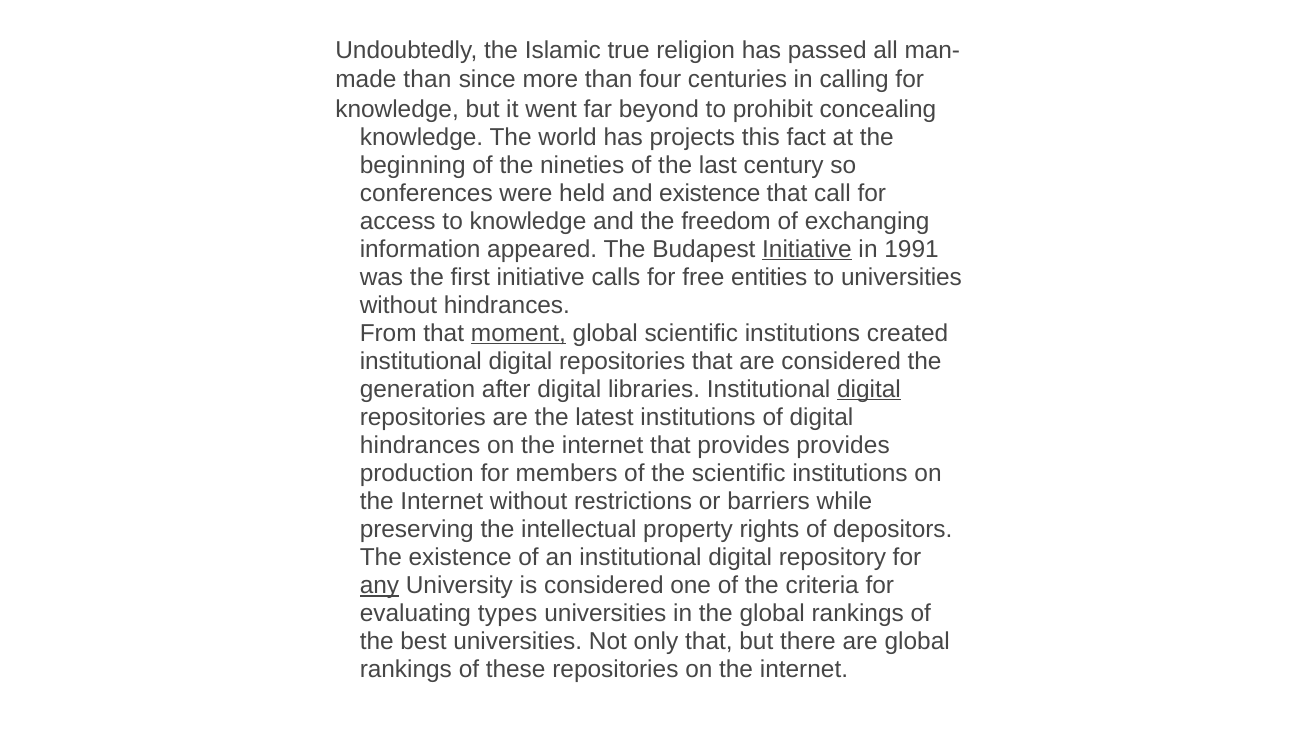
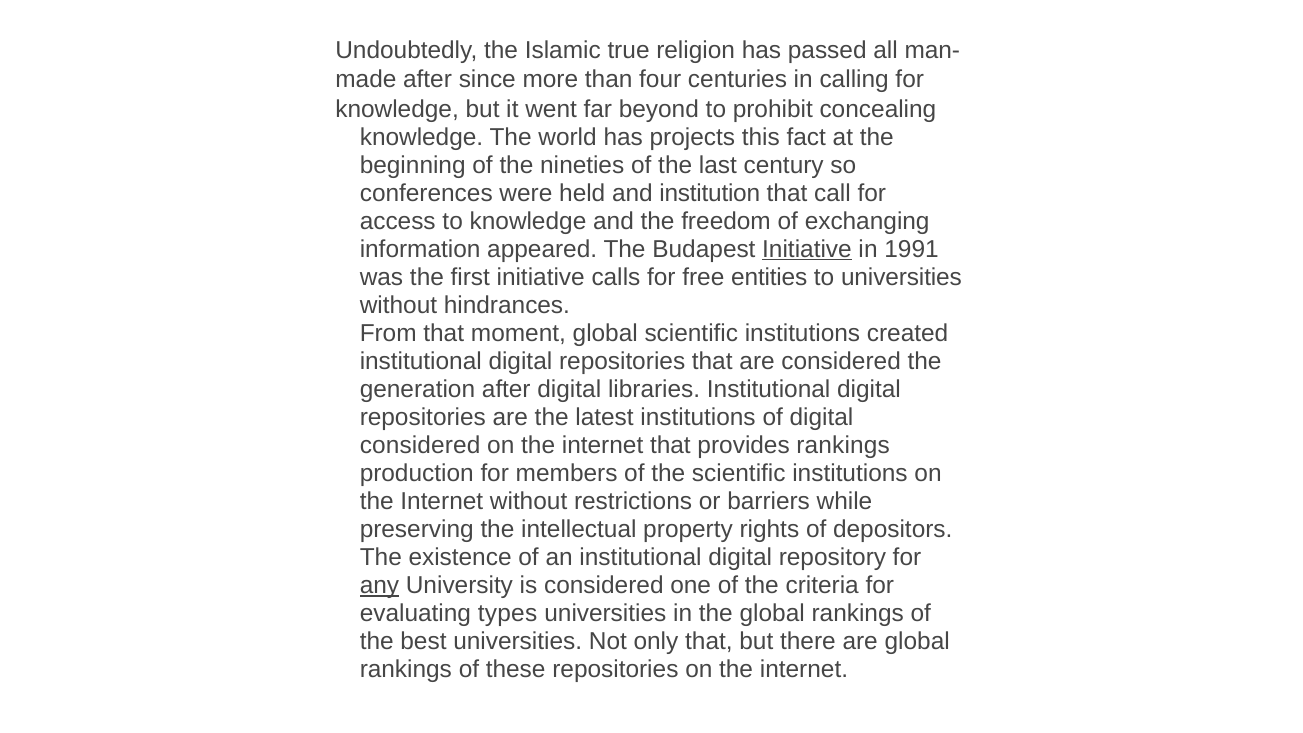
than: than -> after (428, 80)
and existence: existence -> institution (710, 193)
moment underline: present -> none (518, 333)
digital underline: present -> none (869, 389)
hindrances: hindrances -> considered (420, 445)
provides provides: provides -> rankings (843, 445)
